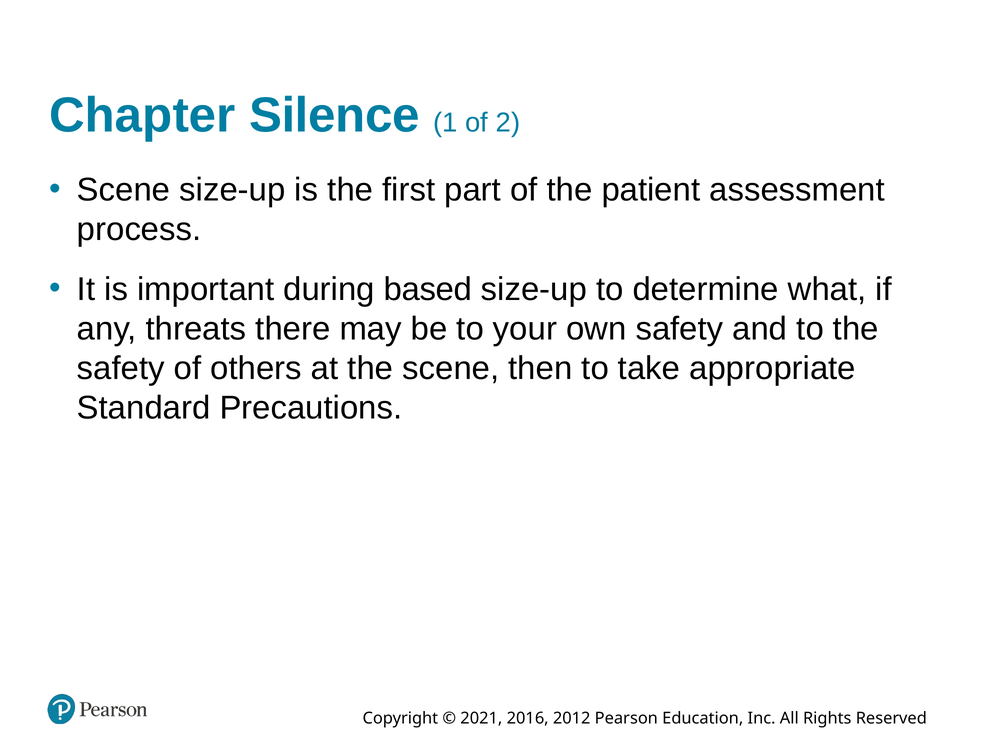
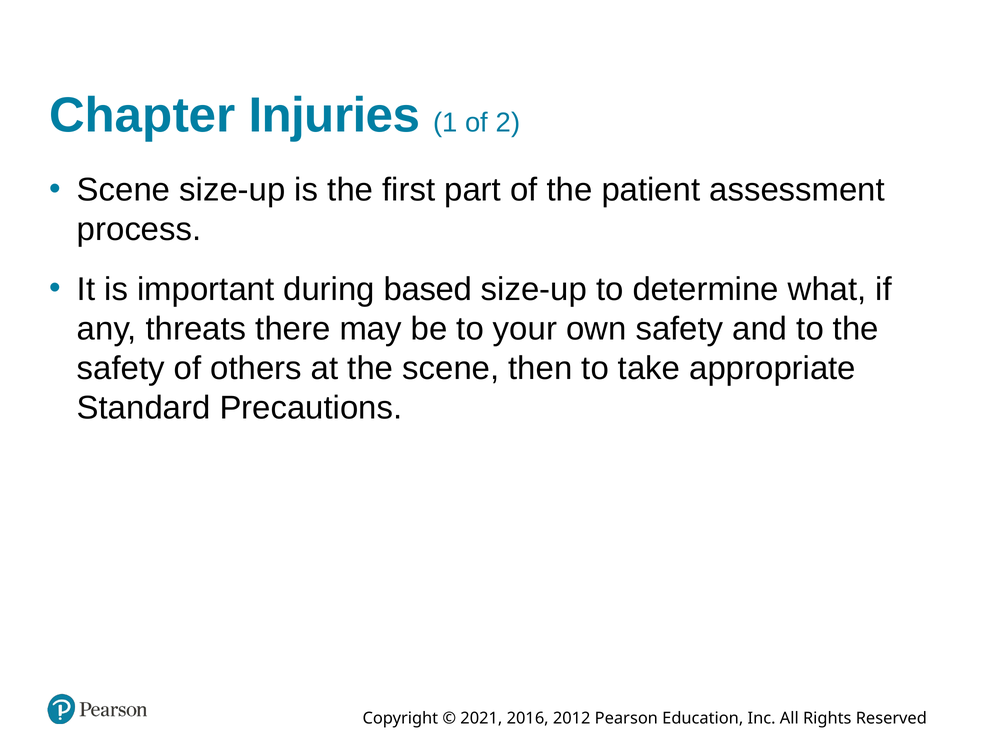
Silence: Silence -> Injuries (334, 115)
